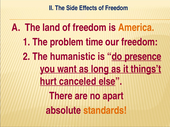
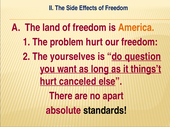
problem time: time -> hurt (94, 42)
humanistic: humanistic -> yourselves (73, 57)
presence: presence -> question (143, 57)
standards colour: orange -> black (105, 111)
